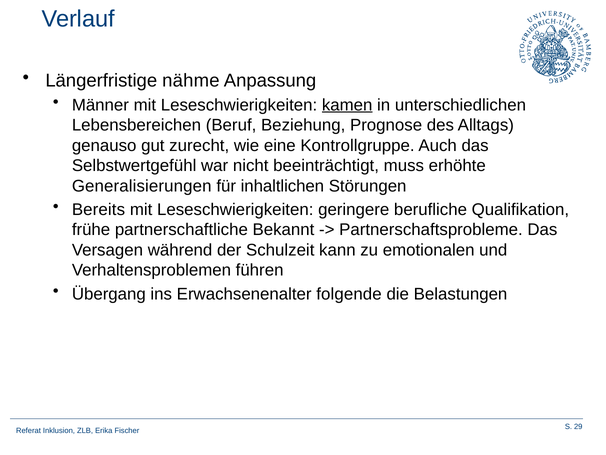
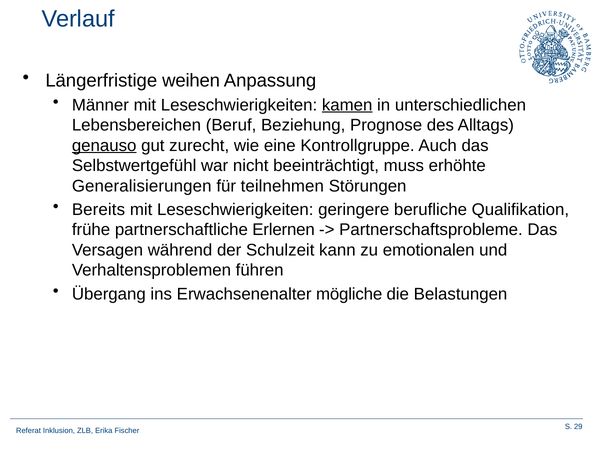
nähme: nähme -> weihen (191, 80)
genauso underline: none -> present (104, 145)
inhaltlichen: inhaltlichen -> teilnehmen (282, 186)
Bekannt: Bekannt -> Erlernen (284, 230)
folgende: folgende -> mögliche (349, 294)
